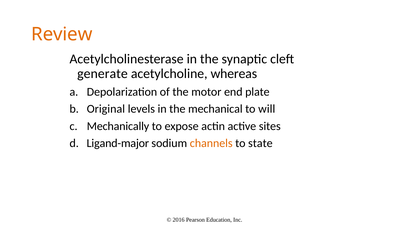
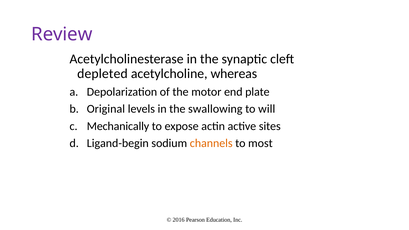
Review colour: orange -> purple (62, 34)
generate: generate -> depleted (102, 74)
mechanical: mechanical -> swallowing (215, 109)
Ligand-major: Ligand-major -> Ligand-begin (118, 143)
state: state -> most (260, 143)
